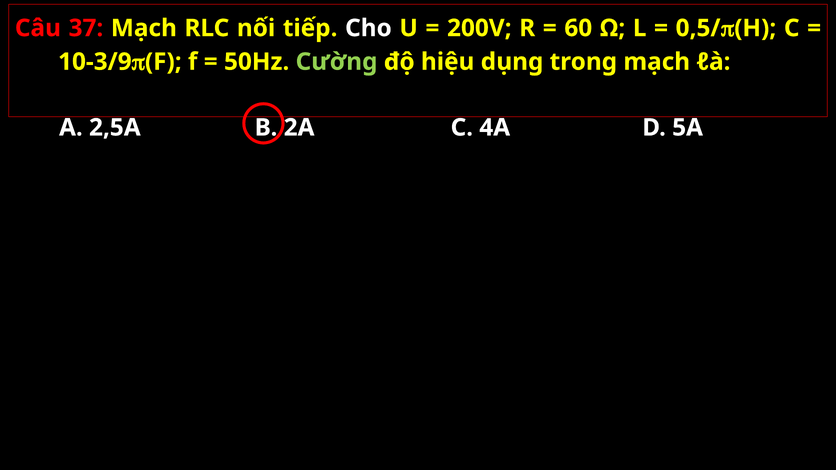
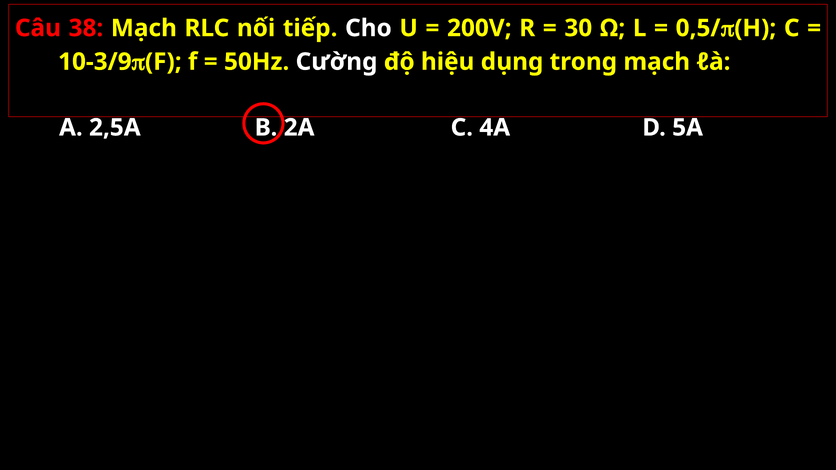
37: 37 -> 38 (86, 28)
60: 60 -> 30 (578, 28)
Cường colour: light green -> white (337, 62)
